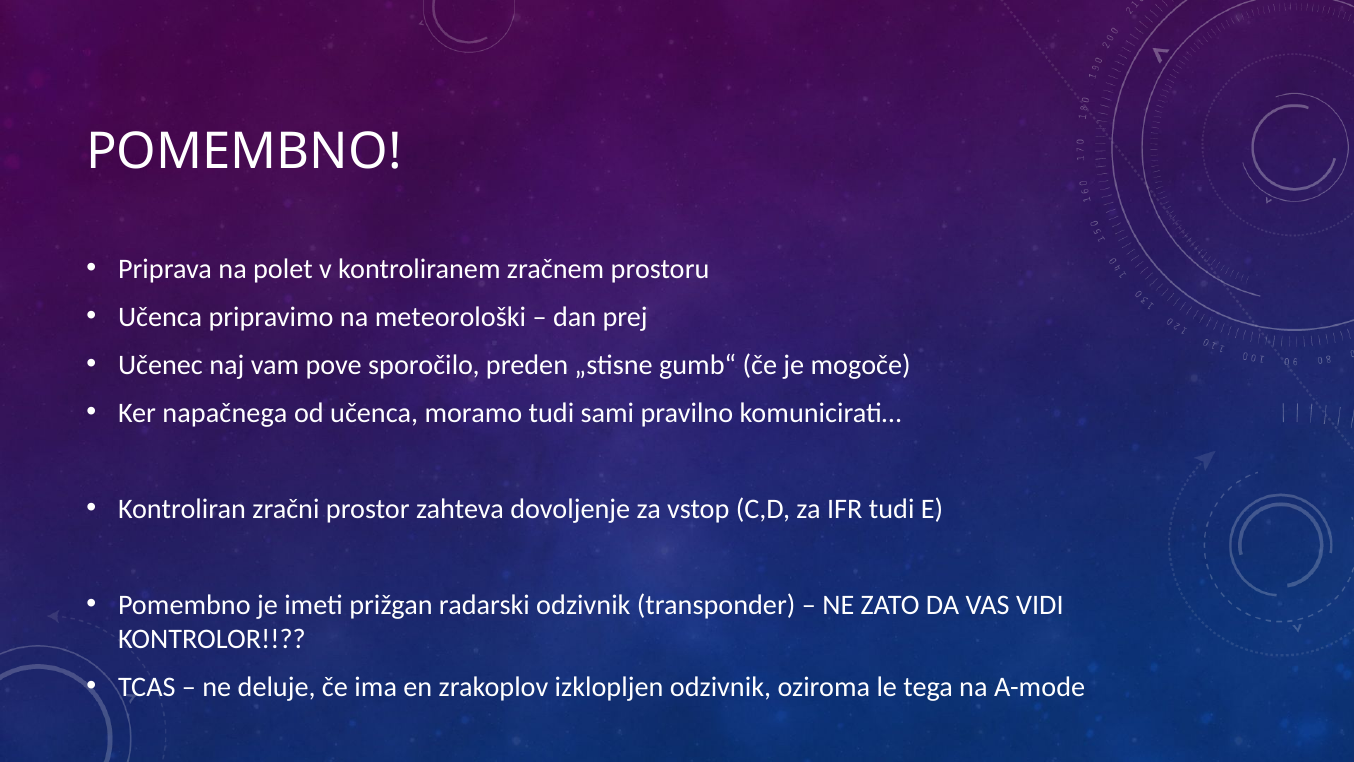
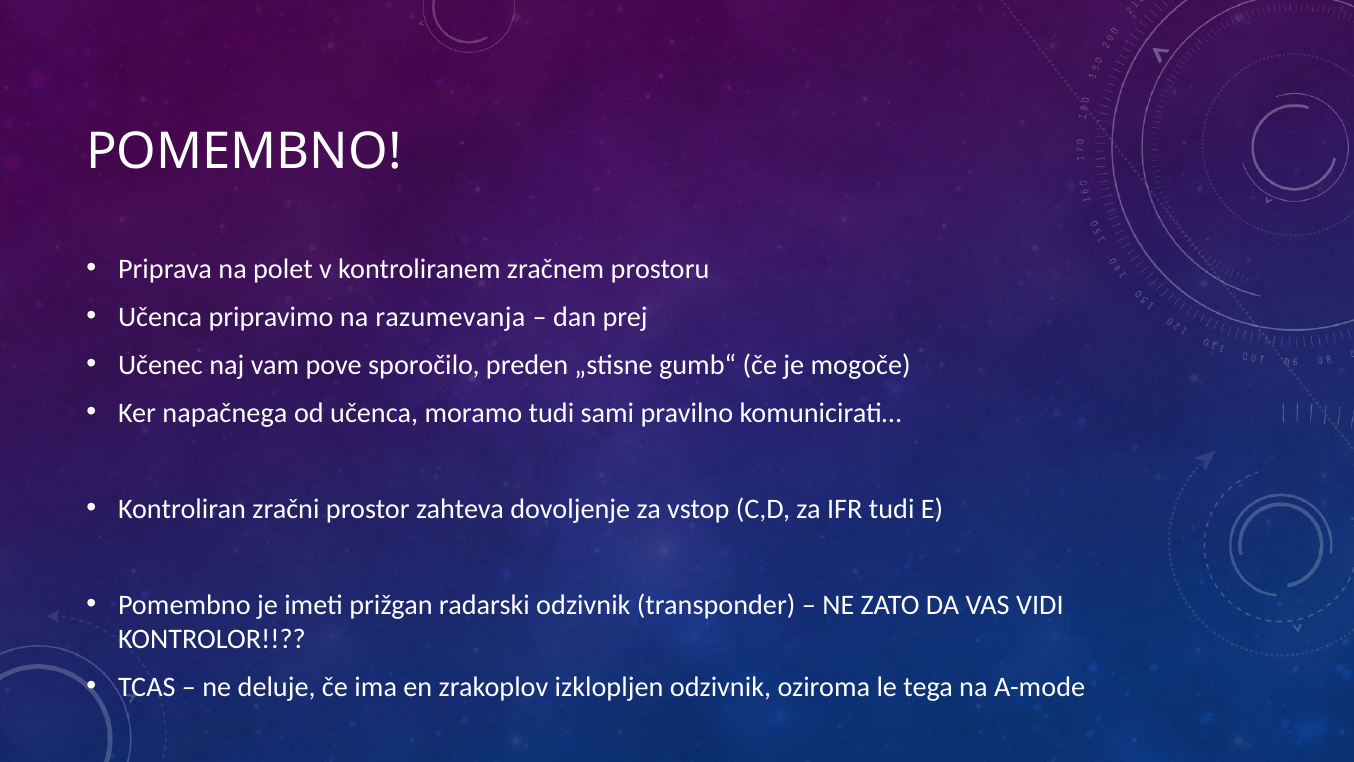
meteorološki: meteorološki -> razumevanja (450, 317)
